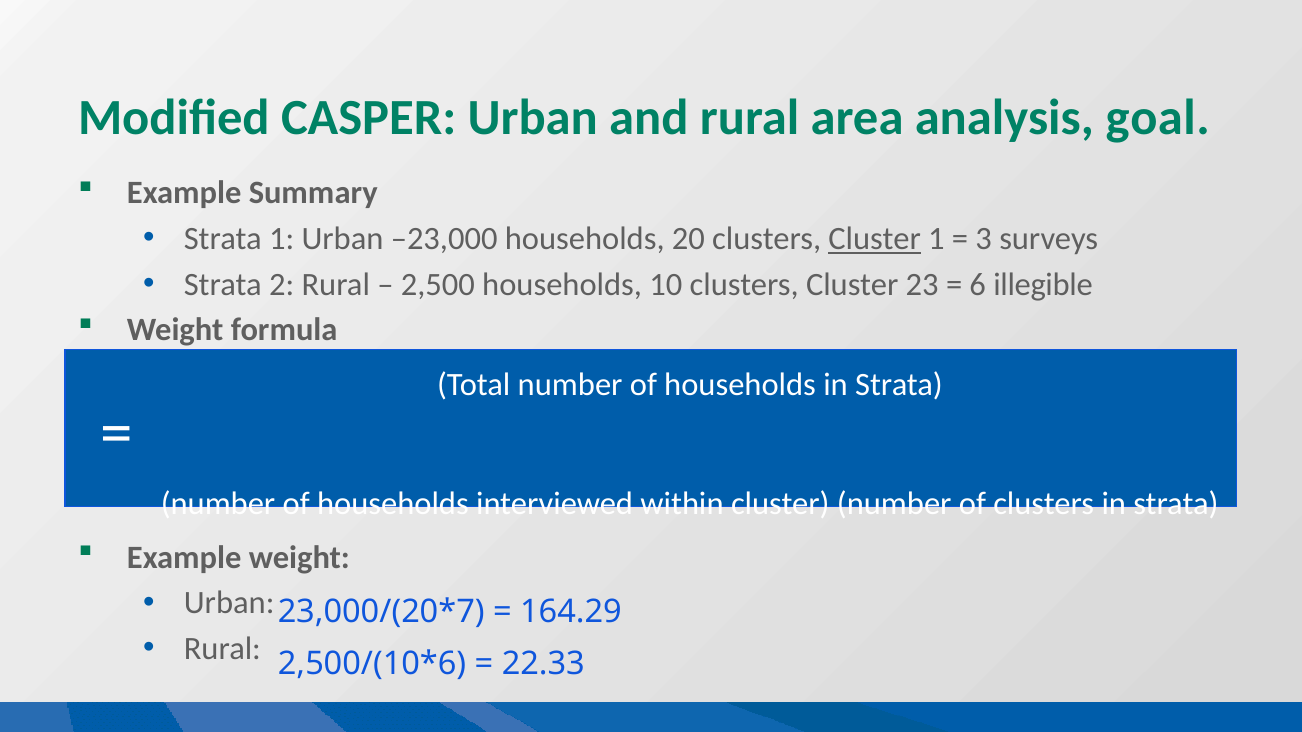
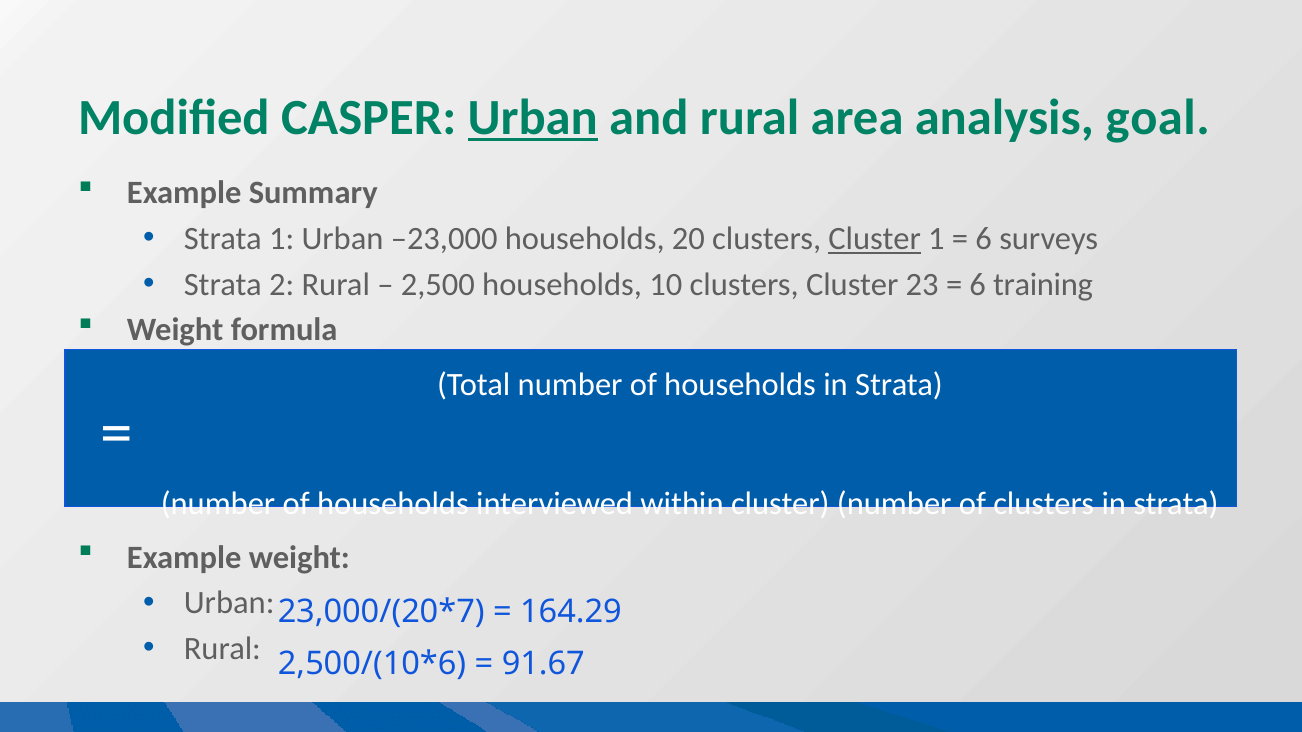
Urban underline: none -> present (533, 118)
3: 3 -> 6 (984, 239)
illegible: illegible -> training (1043, 284)
22.33: 22.33 -> 91.67 (543, 665)
